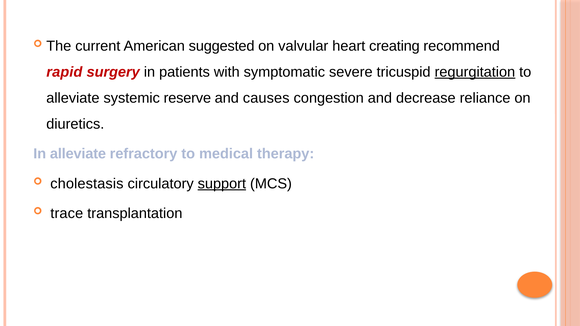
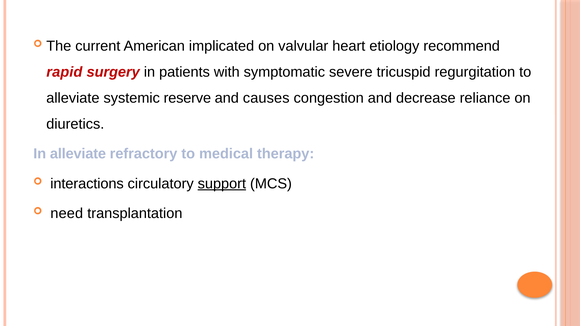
suggested: suggested -> implicated (222, 46)
creating: creating -> etiology (394, 46)
regurgitation underline: present -> none (475, 72)
cholestasis: cholestasis -> interactions (87, 184)
trace: trace -> need (67, 213)
